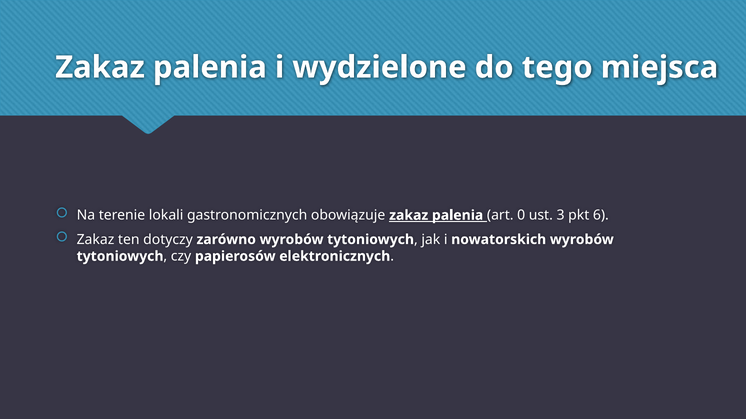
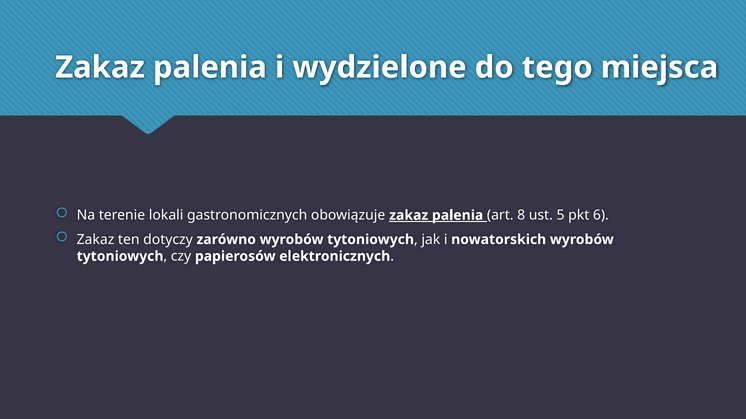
0: 0 -> 8 (521, 216)
3: 3 -> 5 (561, 216)
